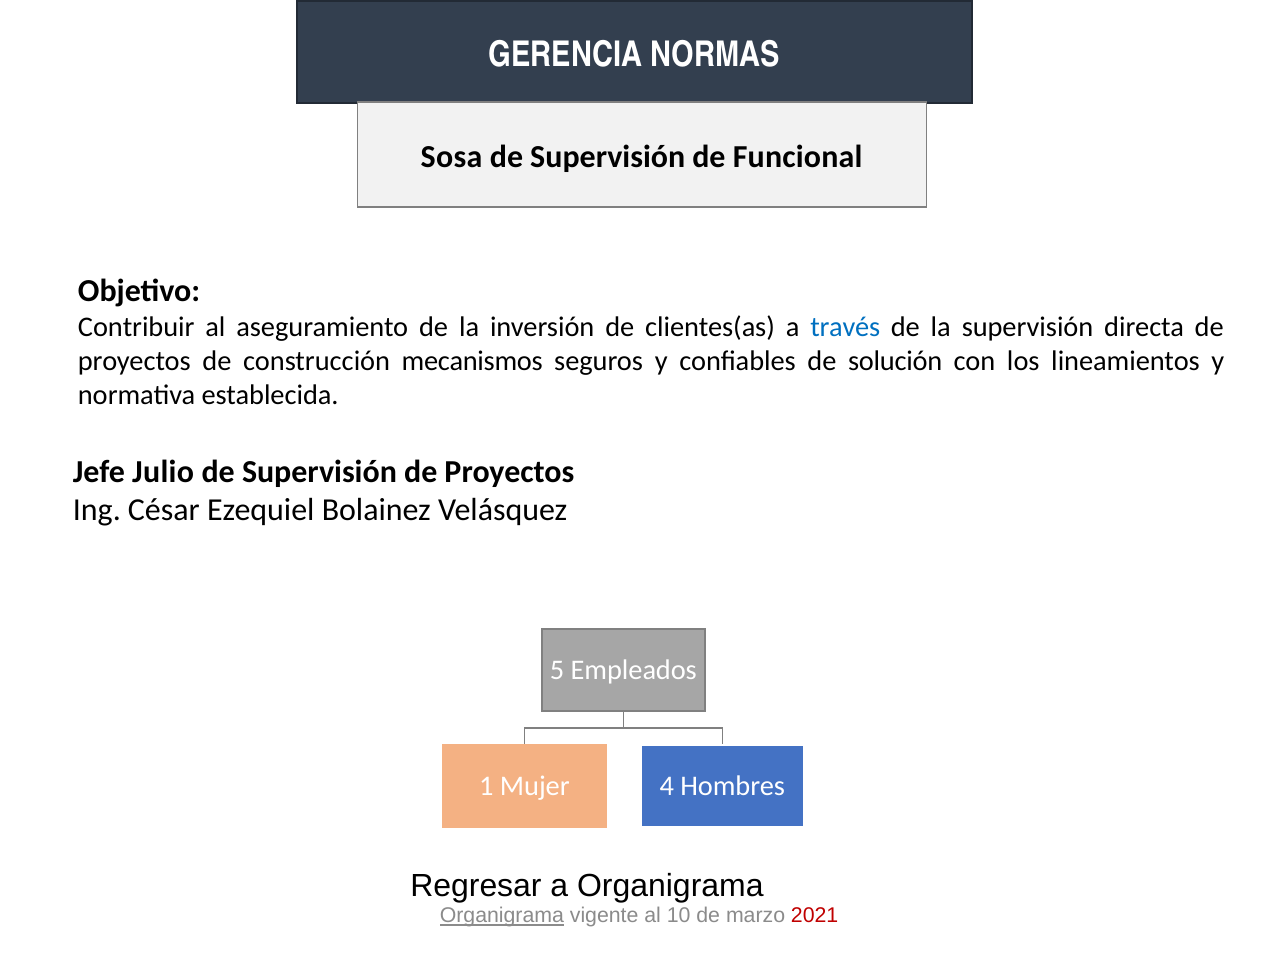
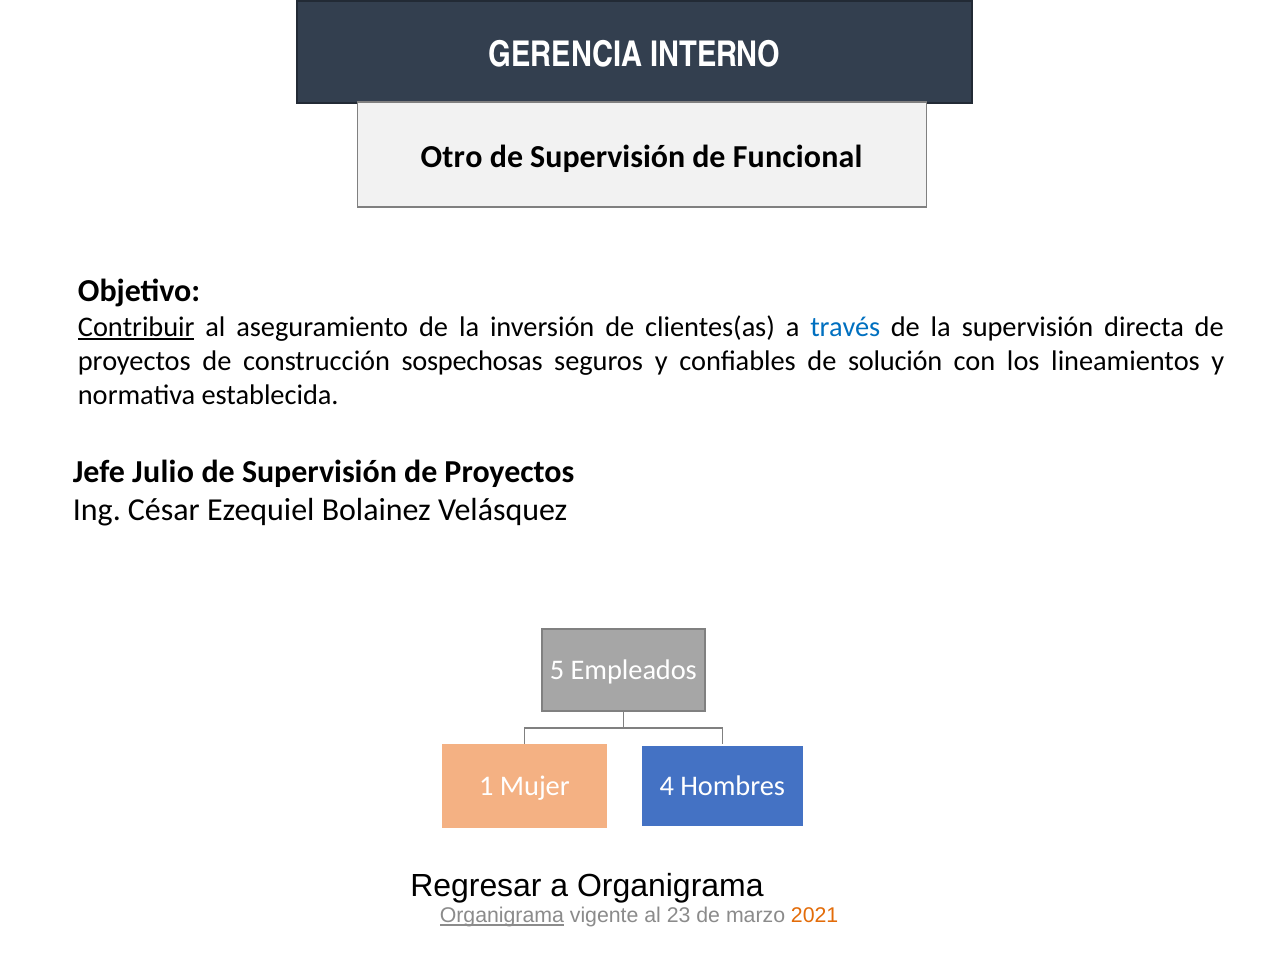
NORMAS: NORMAS -> INTERNO (716, 55)
Sosa: Sosa -> Otro (452, 157)
Contribuir underline: none -> present (136, 327)
mecanismos: mecanismos -> sospechosas (472, 361)
10: 10 -> 23 (679, 916)
2021 colour: red -> orange (815, 916)
